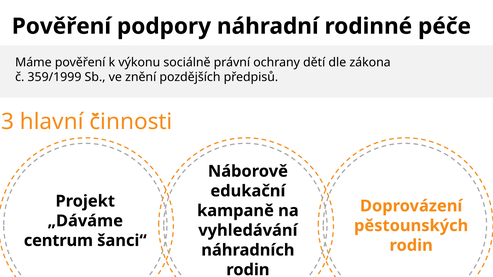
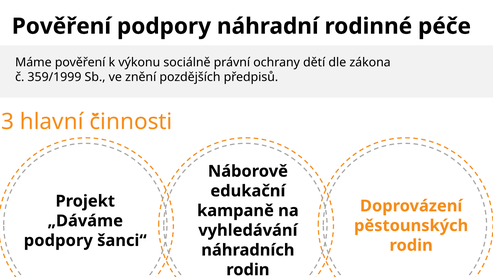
centrum: centrum -> podpory (58, 241)
